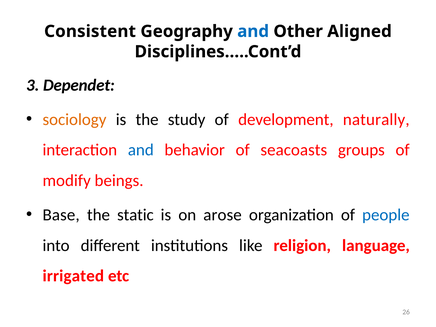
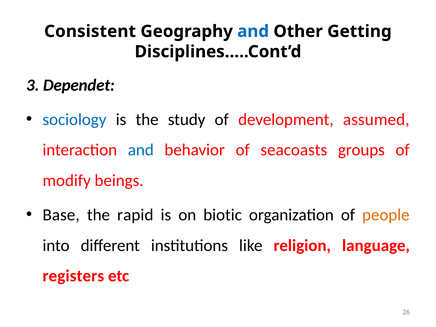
Aligned: Aligned -> Getting (359, 31)
sociology colour: orange -> blue (74, 119)
naturally: naturally -> assumed (376, 119)
static: static -> rapid (135, 215)
arose: arose -> biotic (223, 215)
people colour: blue -> orange (386, 215)
irrigated: irrigated -> registers (73, 276)
